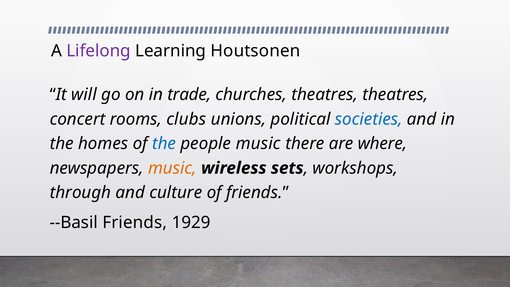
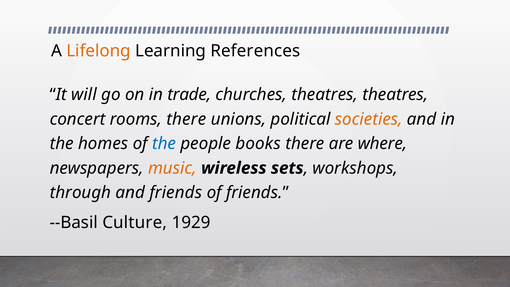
Lifelong colour: purple -> orange (99, 51)
Houtsonen: Houtsonen -> References (255, 51)
rooms clubs: clubs -> there (186, 119)
societies colour: blue -> orange (369, 119)
people music: music -> books (258, 144)
and culture: culture -> friends (176, 193)
--Basil Friends: Friends -> Culture (135, 222)
